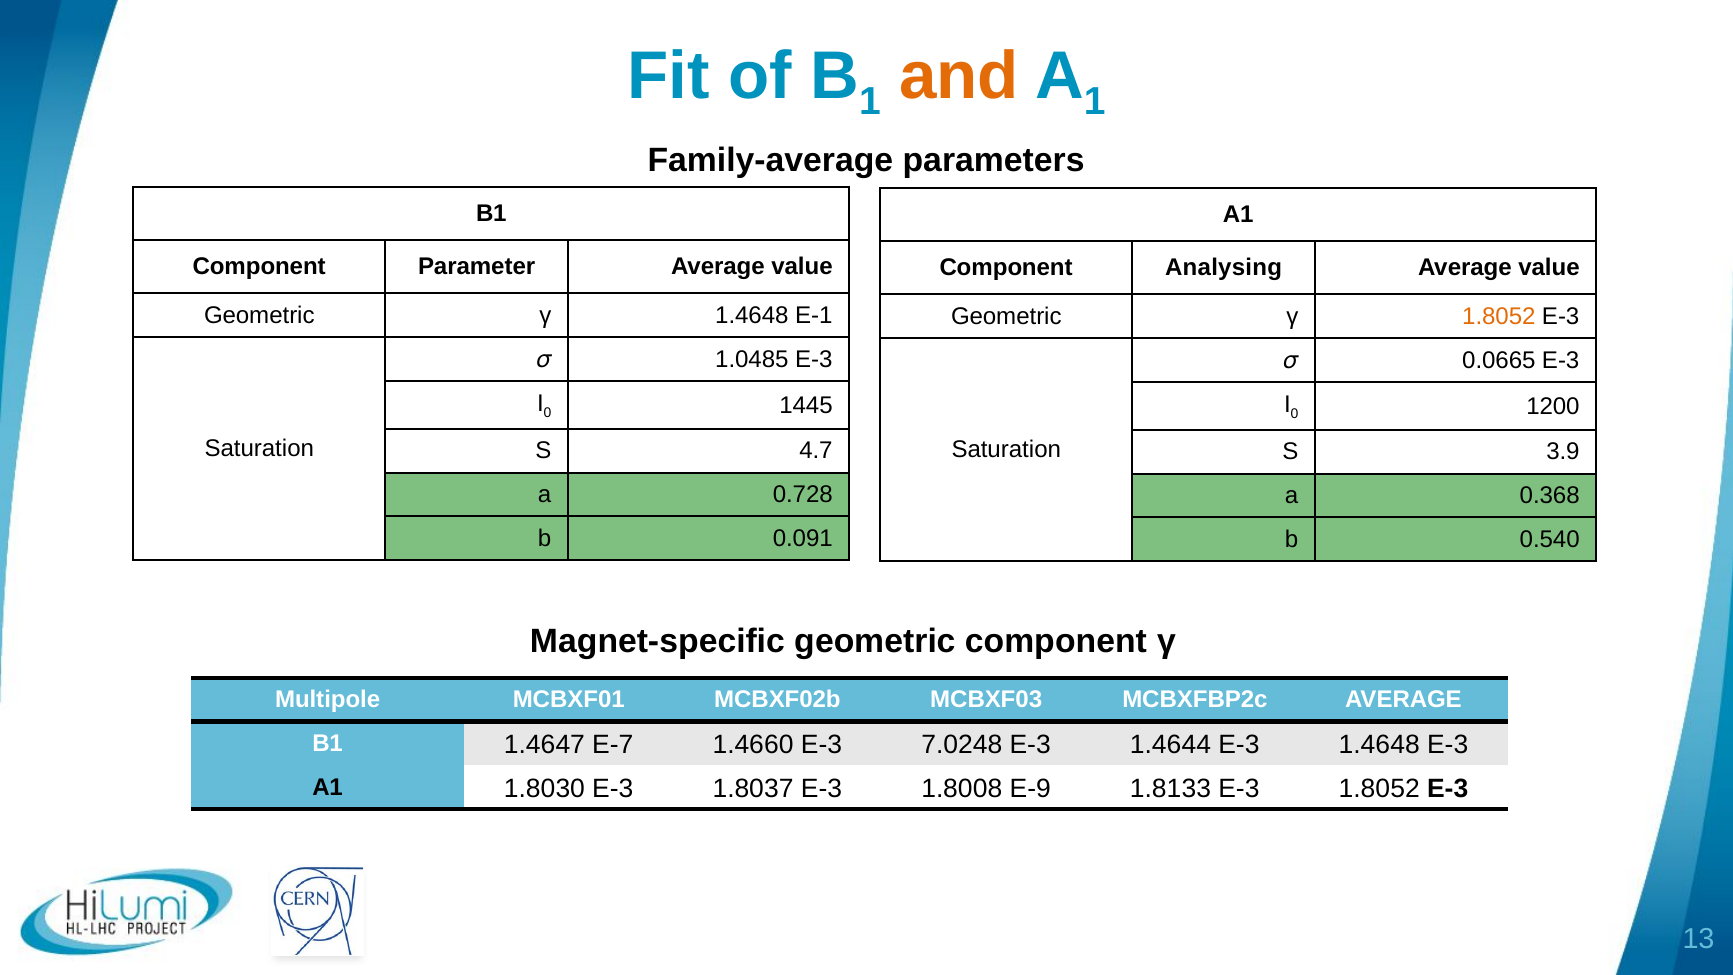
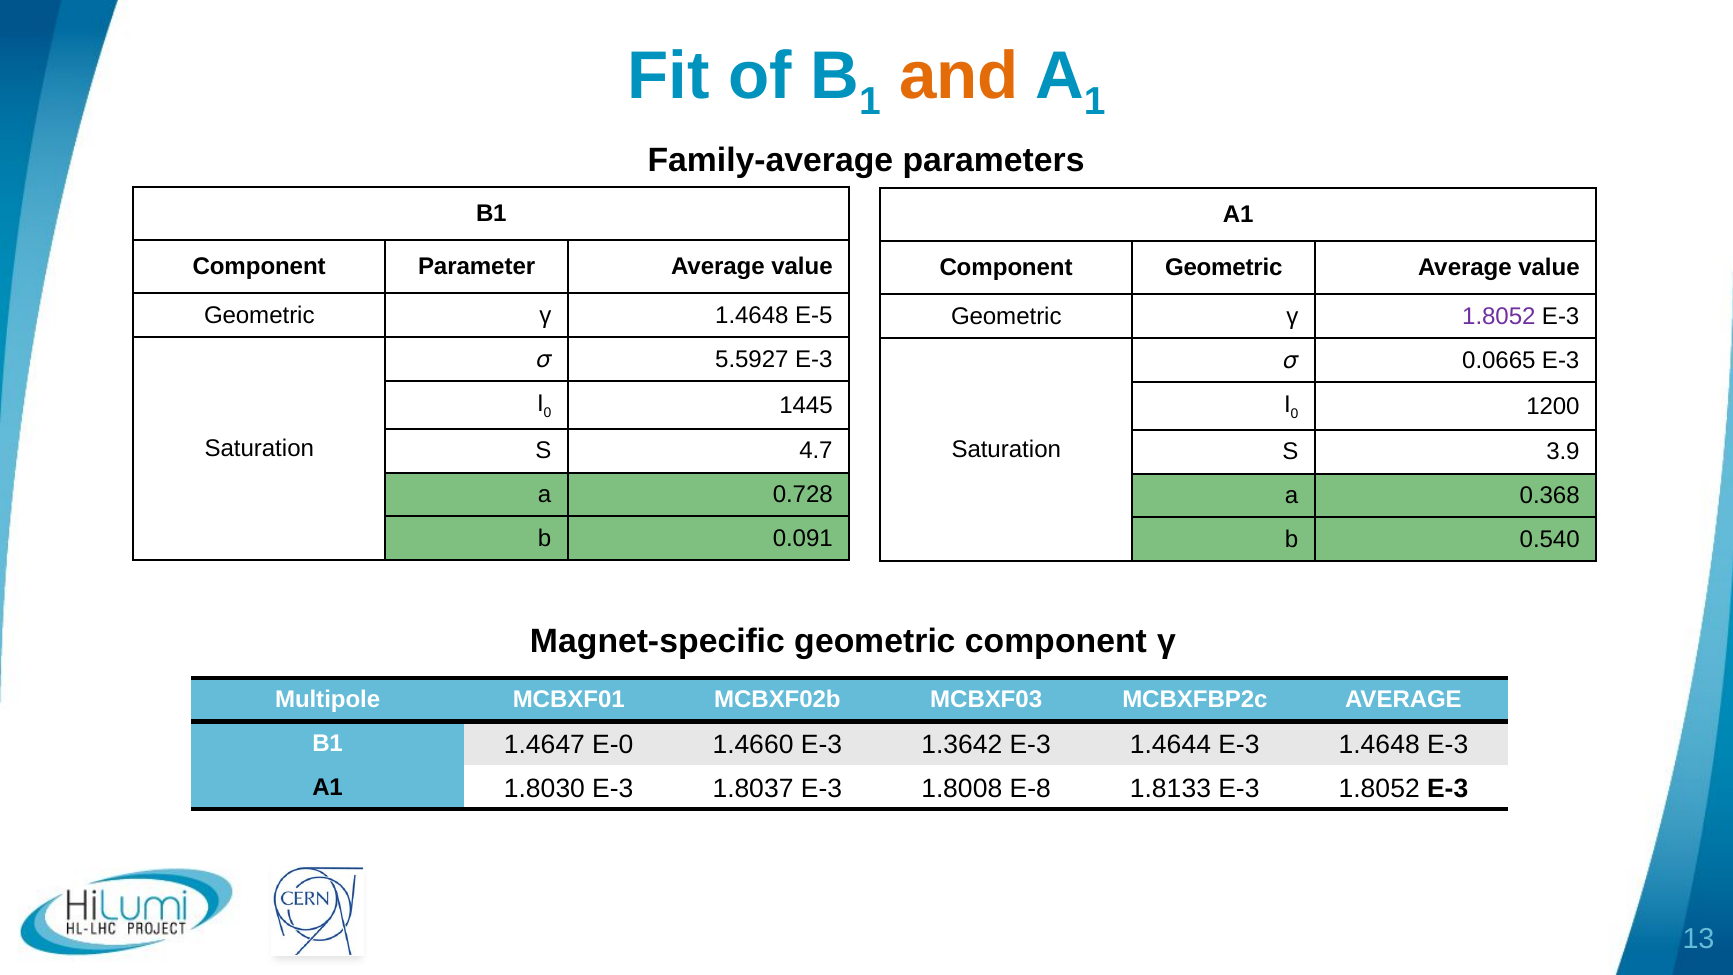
Component Analysing: Analysing -> Geometric (1224, 268)
E-1: E-1 -> E-5 (814, 315)
1.8052 colour: orange -> purple (1499, 316)
1.0485: 1.0485 -> 5.5927 (752, 359)
E-7: E-7 -> E-0 (613, 745)
7.0248: 7.0248 -> 1.3642 (962, 745)
E-9: E-9 -> E-8 (1030, 789)
